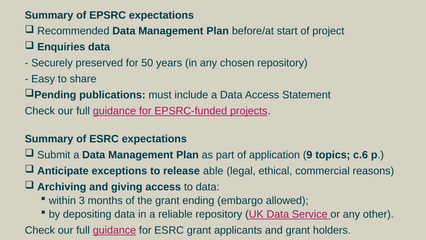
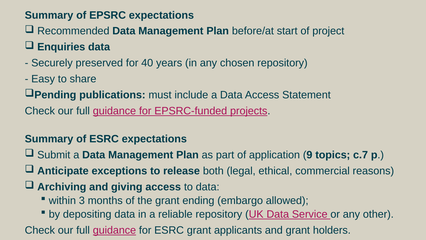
50: 50 -> 40 (147, 63)
c.6: c.6 -> c.7 (361, 155)
able: able -> both (213, 171)
